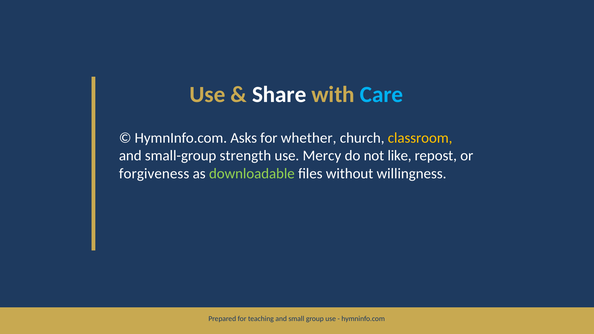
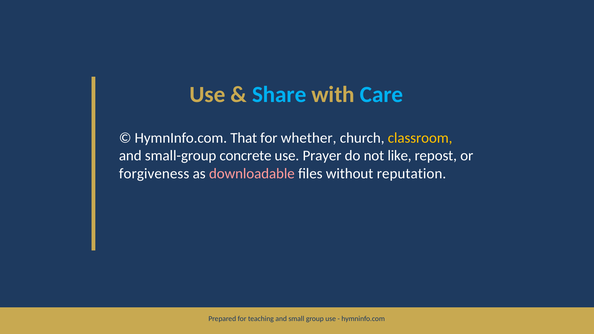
Share colour: white -> light blue (279, 95)
Asks: Asks -> That (244, 138)
strength: strength -> concrete (246, 156)
Mercy: Mercy -> Prayer (322, 156)
downloadable colour: light green -> pink (252, 174)
willingness: willingness -> reputation (411, 174)
